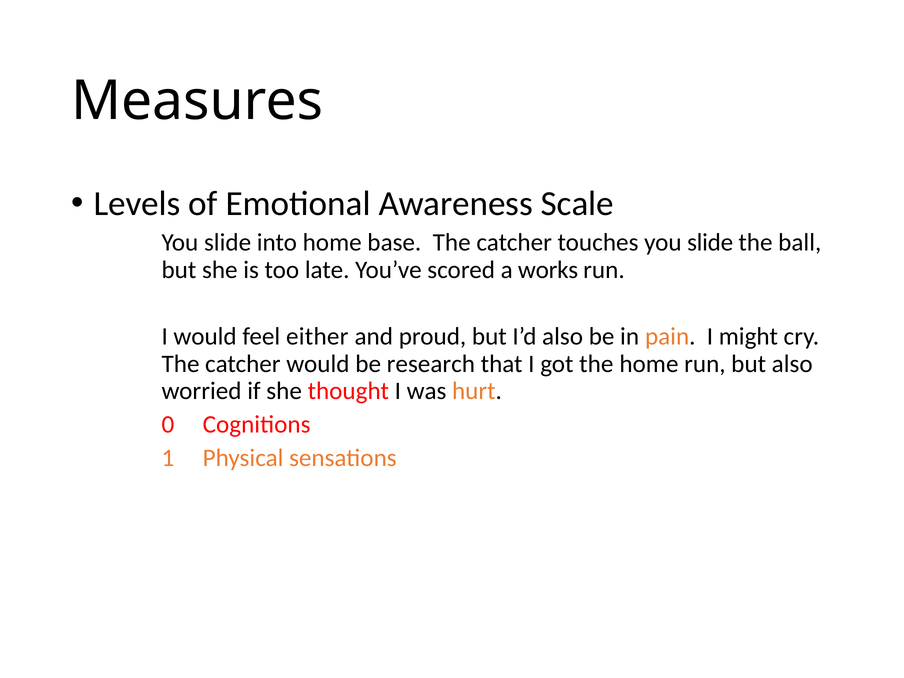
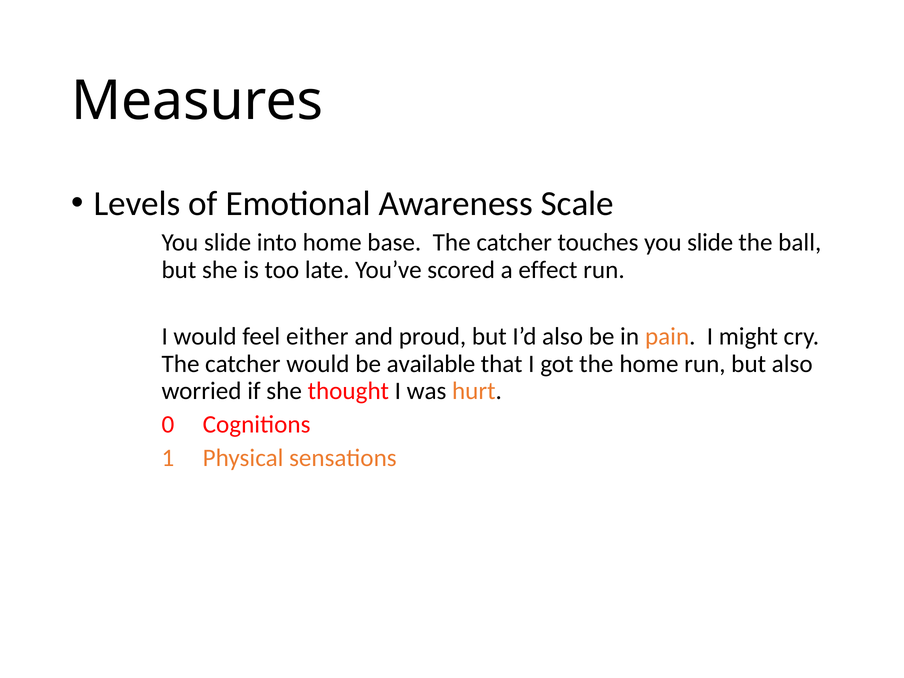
works: works -> effect (548, 270)
research: research -> available (431, 364)
